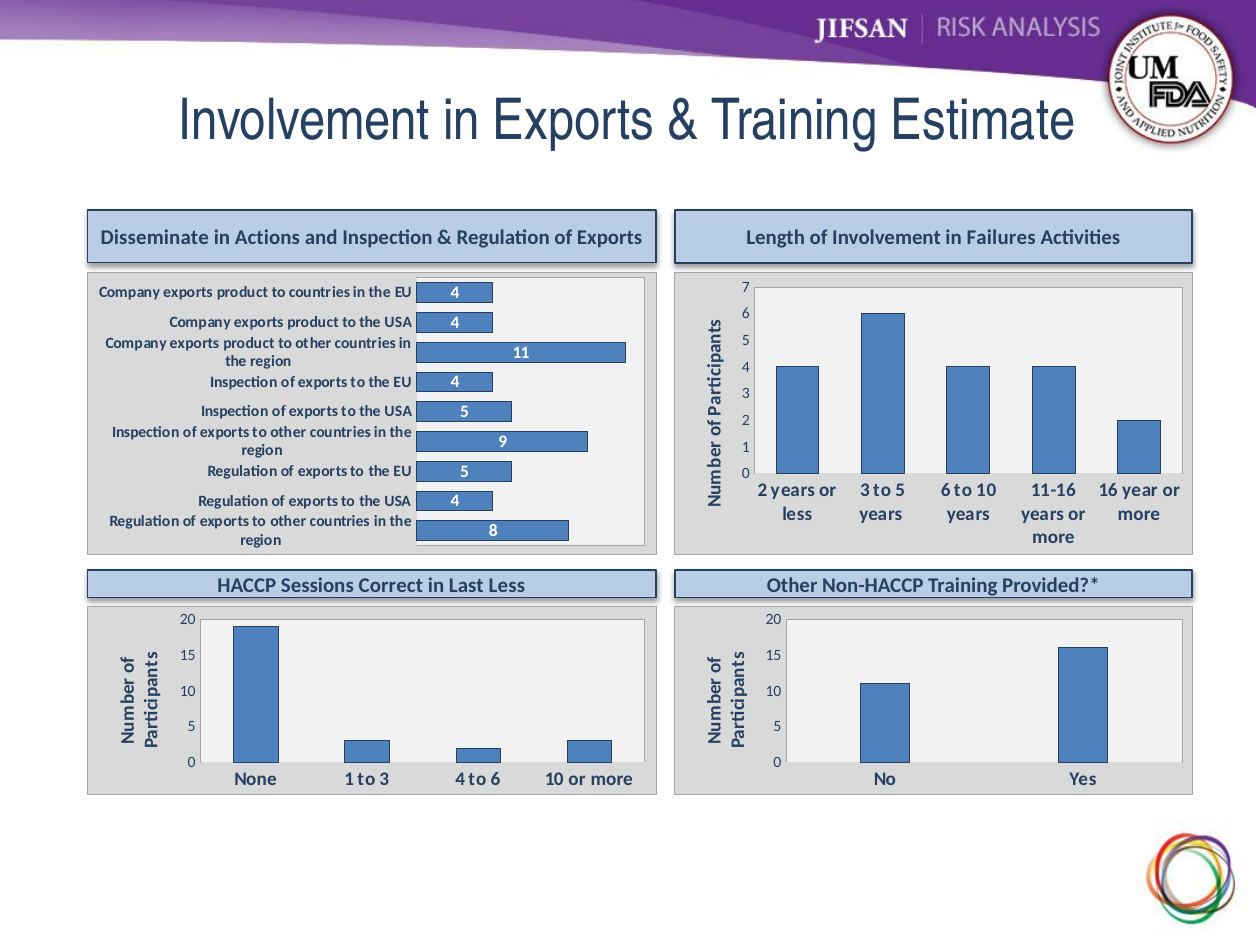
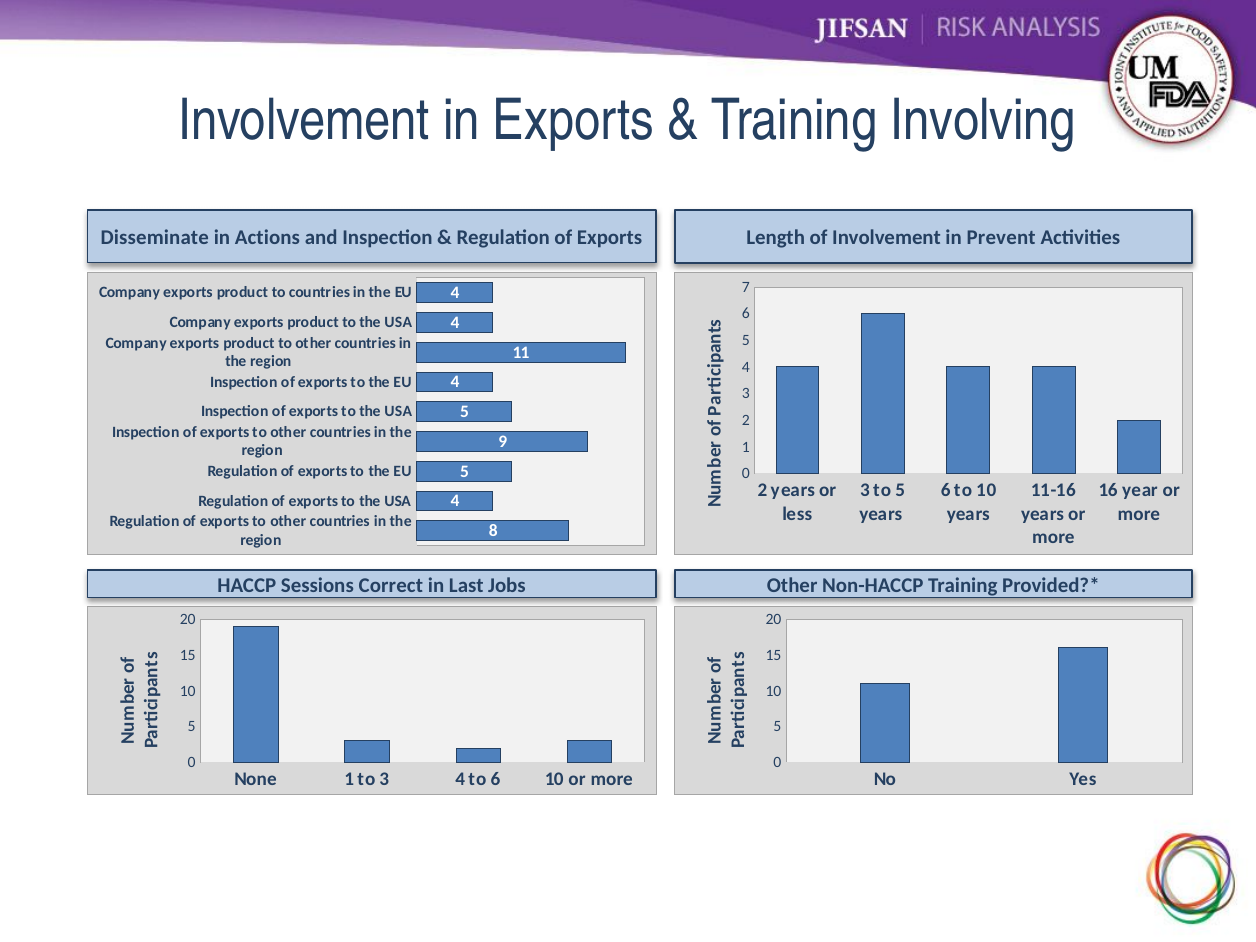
Estimate: Estimate -> Involving (983, 120)
Failures: Failures -> Prevent (1001, 238)
Last Less: Less -> Jobs (507, 585)
